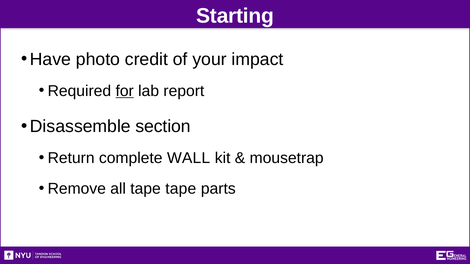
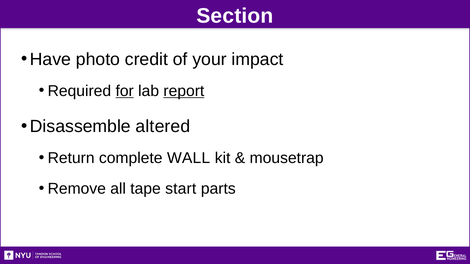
Starting: Starting -> Section (235, 16)
report underline: none -> present (184, 91)
section: section -> altered (163, 127)
tape tape: tape -> start (181, 189)
